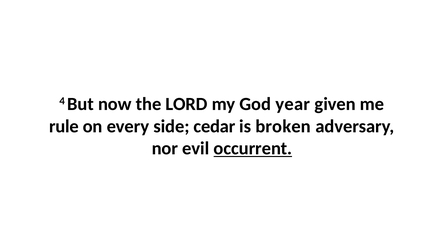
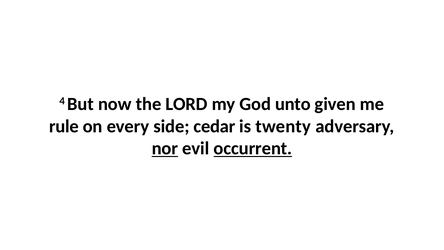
year: year -> unto (293, 104)
broken: broken -> twenty (283, 126)
nor underline: none -> present (165, 148)
